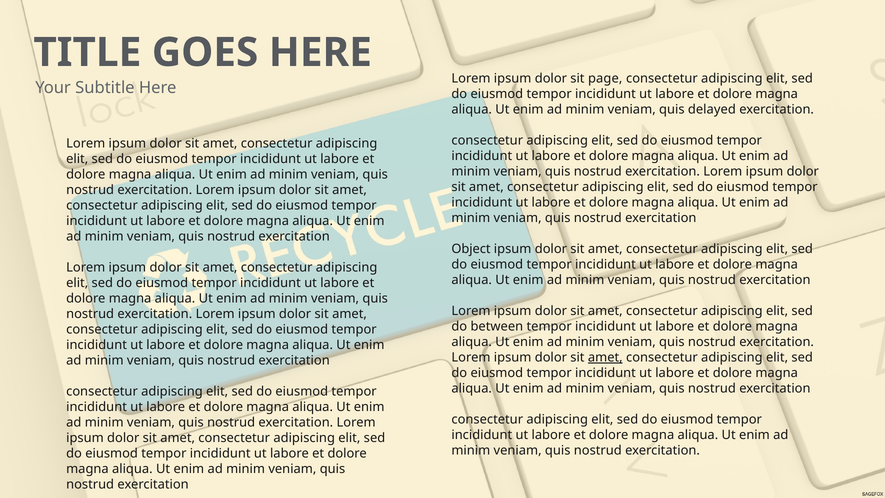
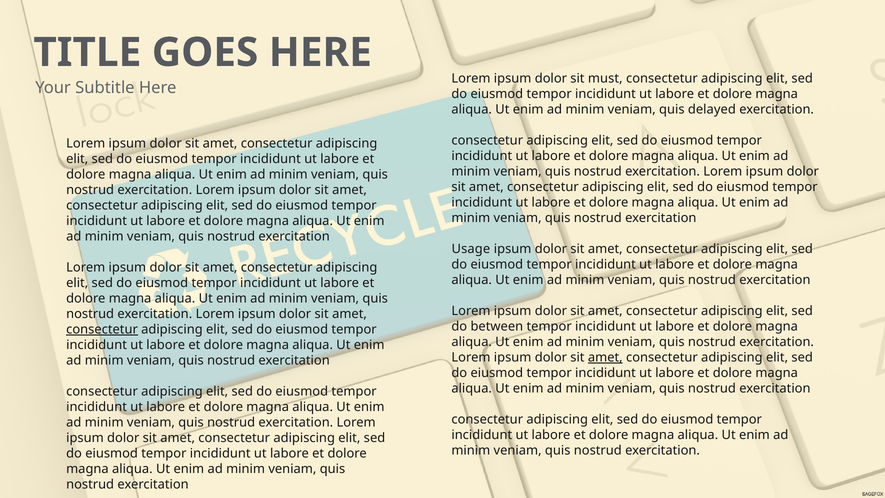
page: page -> must (605, 78)
Object: Object -> Usage (471, 249)
consectetur underline: none -> present (102, 329)
